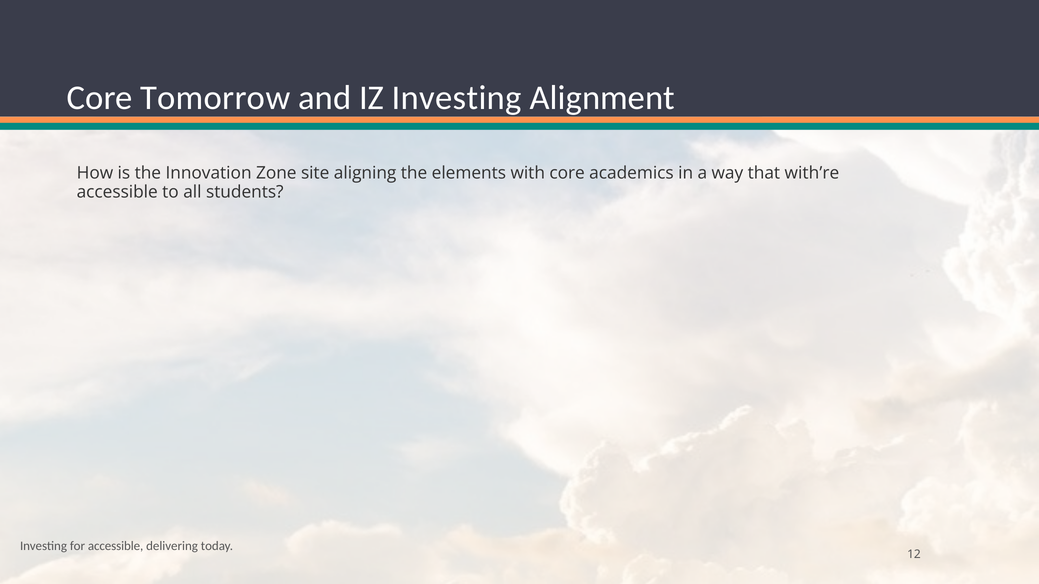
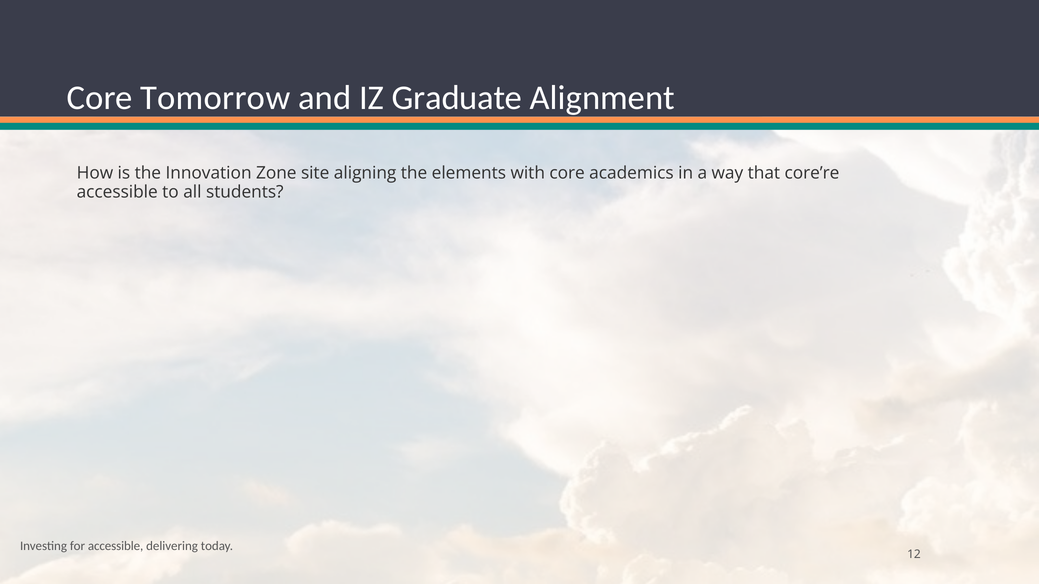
IZ Investing: Investing -> Graduate (457, 98)
with’re: with’re -> core’re (812, 173)
